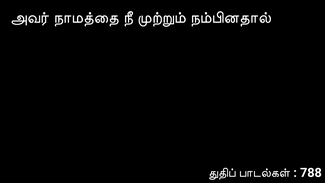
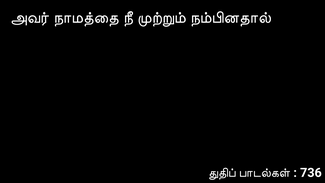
788: 788 -> 736 (311, 173)
